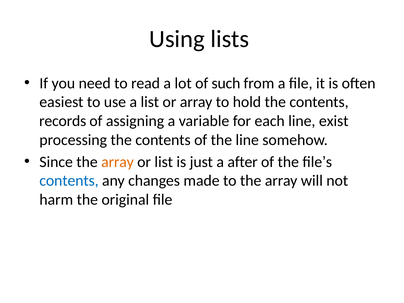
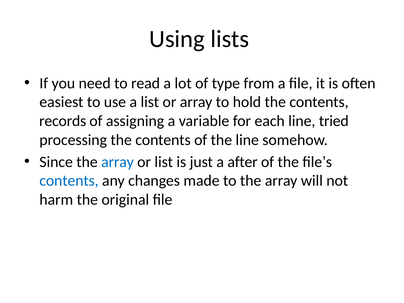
such: such -> type (226, 83)
exist: exist -> tried (334, 121)
array colour: orange -> blue (118, 162)
